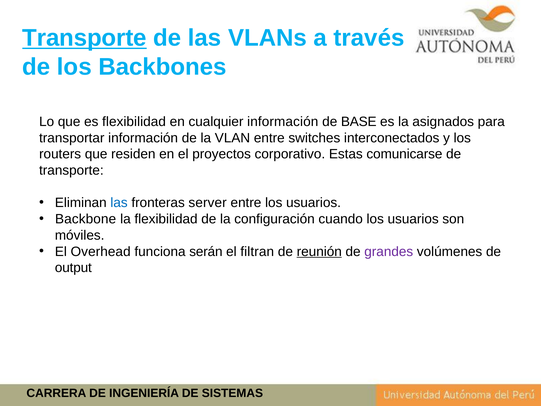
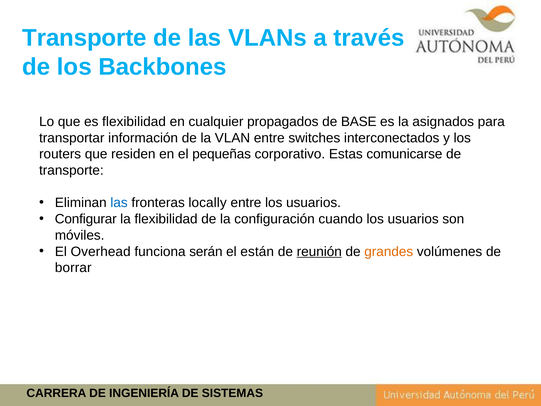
Transporte underline: present -> none (84, 38)
cualquier información: información -> propagados (283, 122)
proyectos: proyectos -> pequeñas (222, 154)
server: server -> locally (208, 203)
Backbone: Backbone -> Configurar (86, 219)
filtran: filtran -> están (257, 251)
grandes colour: purple -> orange (389, 251)
output: output -> borrar (73, 268)
